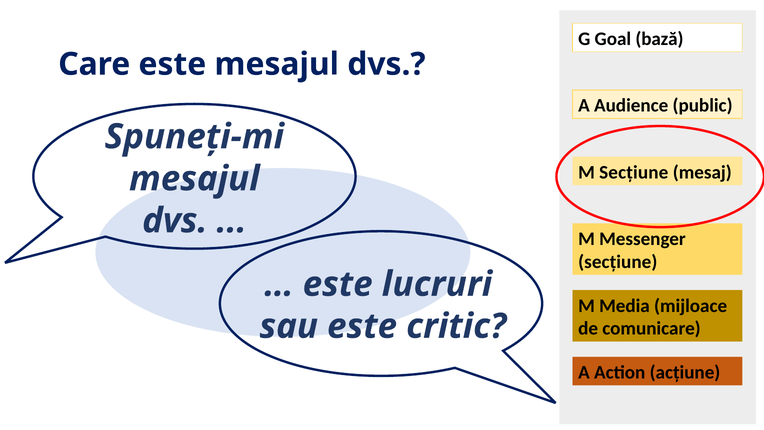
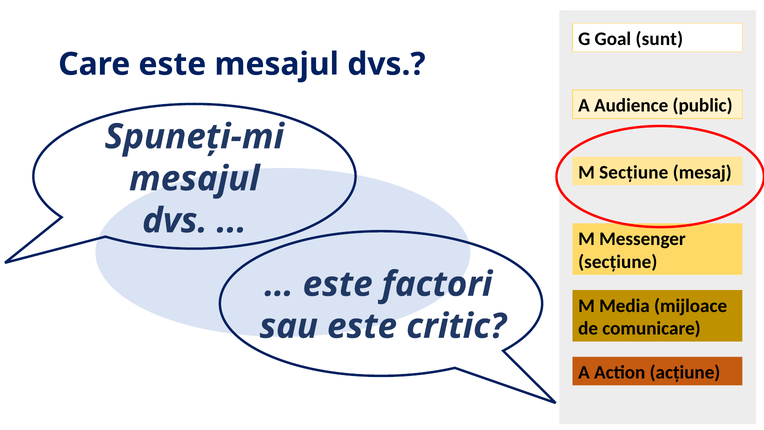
bază: bază -> sunt (659, 39)
lucruri: lucruri -> factori (437, 284)
